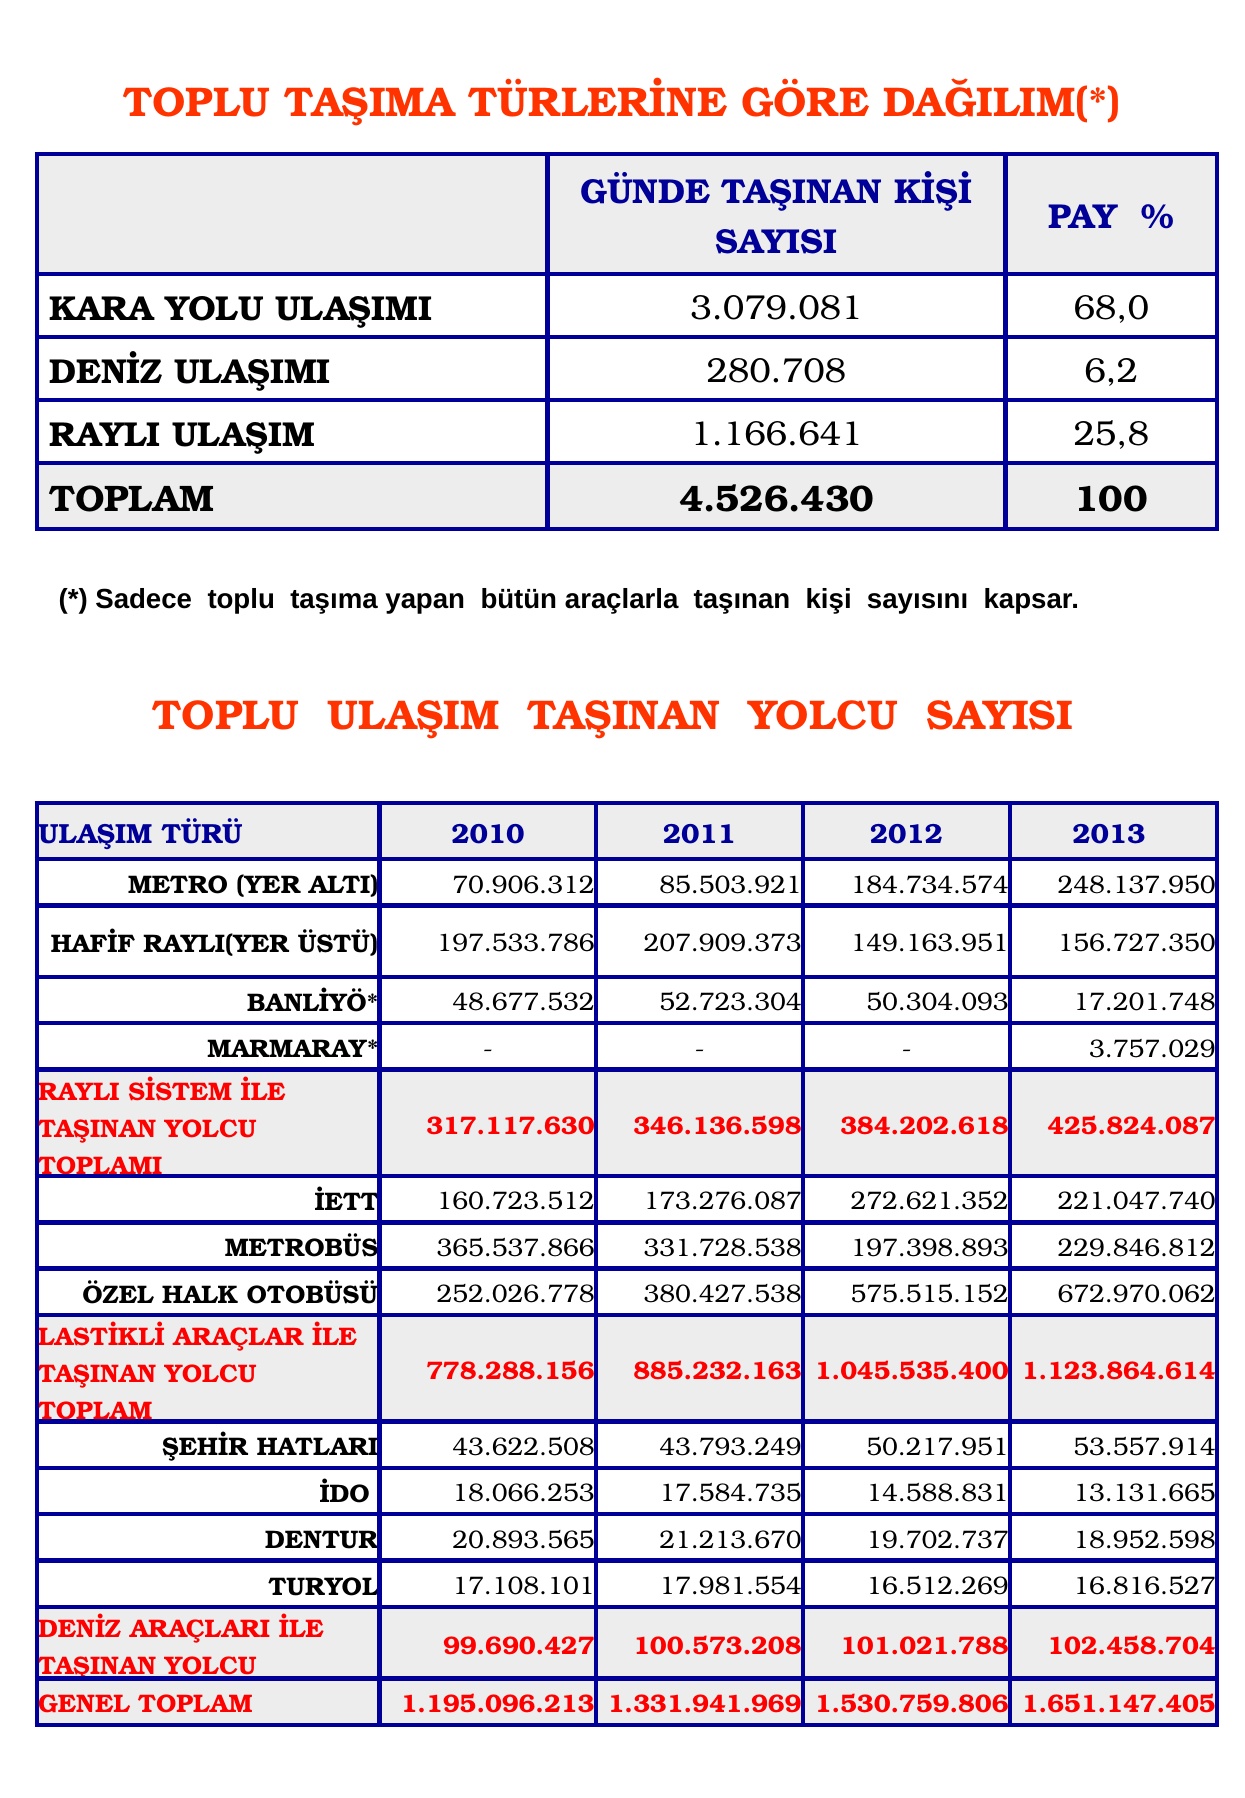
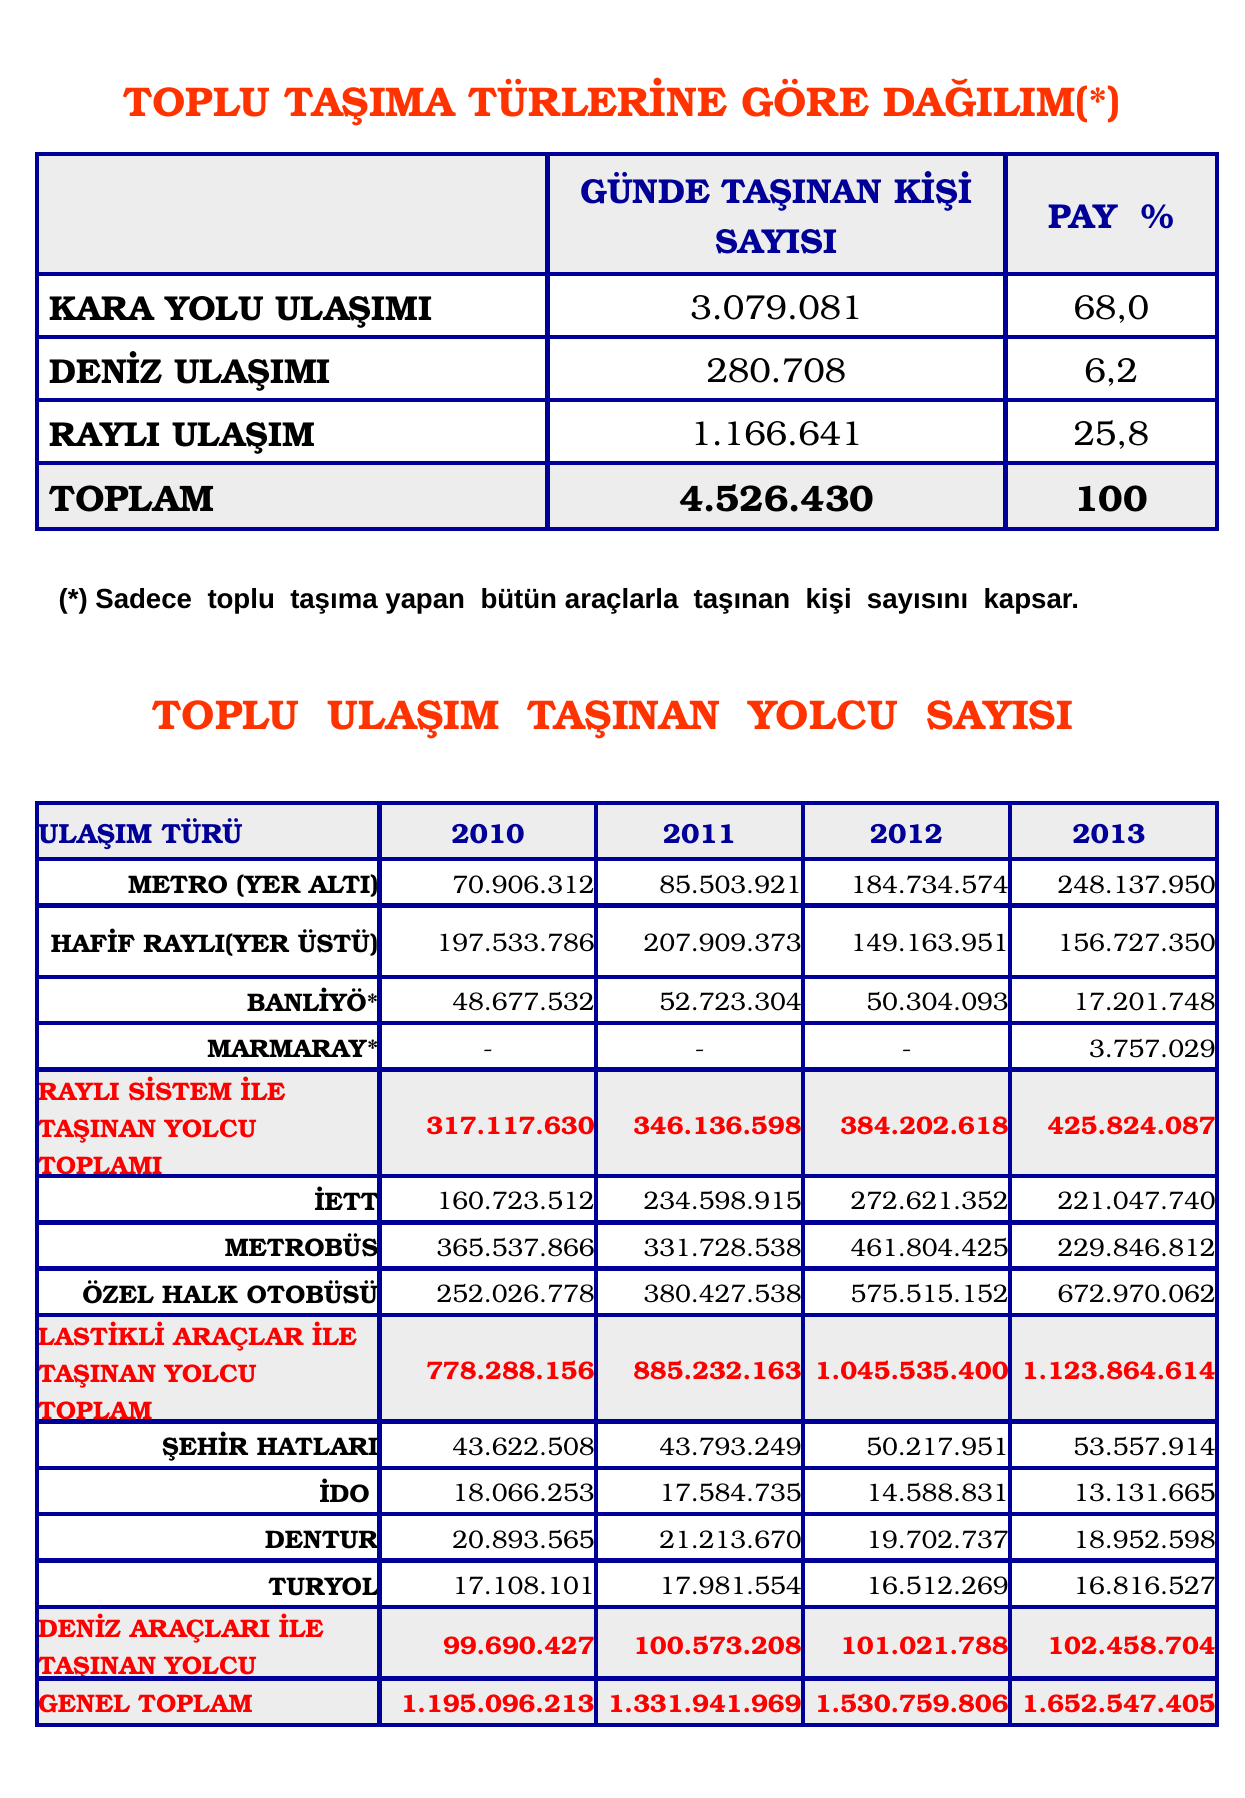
173.276.087: 173.276.087 -> 234.598.915 (723, 1202)
197.398.893: 197.398.893 -> 461.804.425 (930, 1248)
1.651.147.405: 1.651.147.405 -> 1.652.547.405 (1119, 1705)
